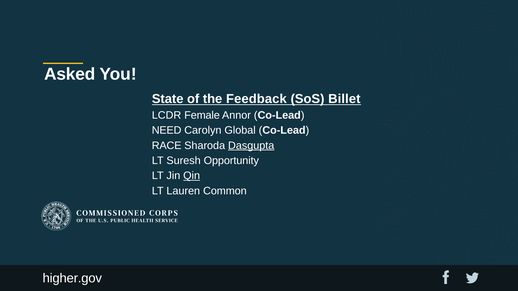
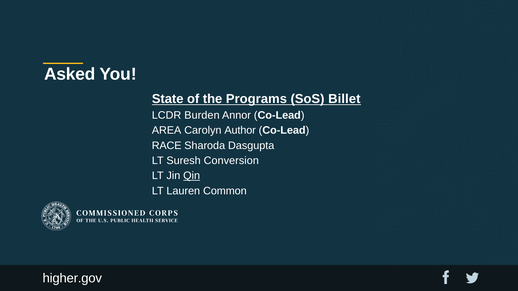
Feedback: Feedback -> Programs (256, 99)
Female: Female -> Burden (202, 115)
NEED: NEED -> AREA (167, 131)
Global: Global -> Author (240, 131)
Dasgupta underline: present -> none (251, 146)
Opportunity: Opportunity -> Conversion (231, 161)
